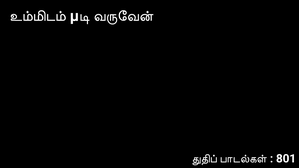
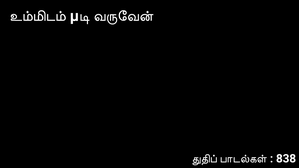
801: 801 -> 838 (286, 159)
